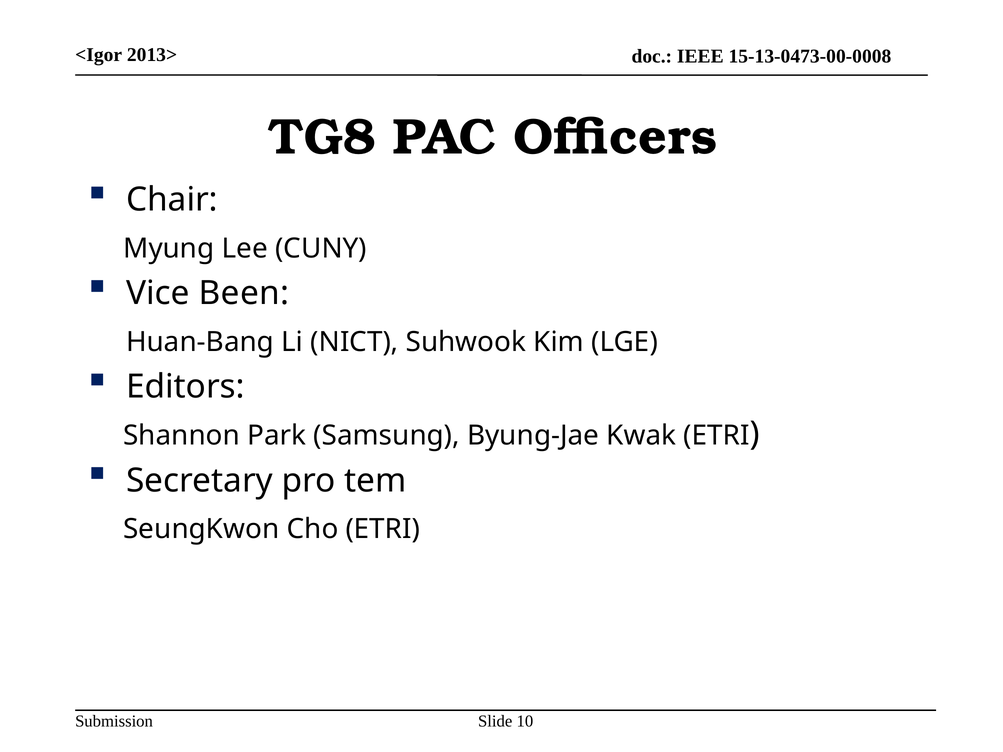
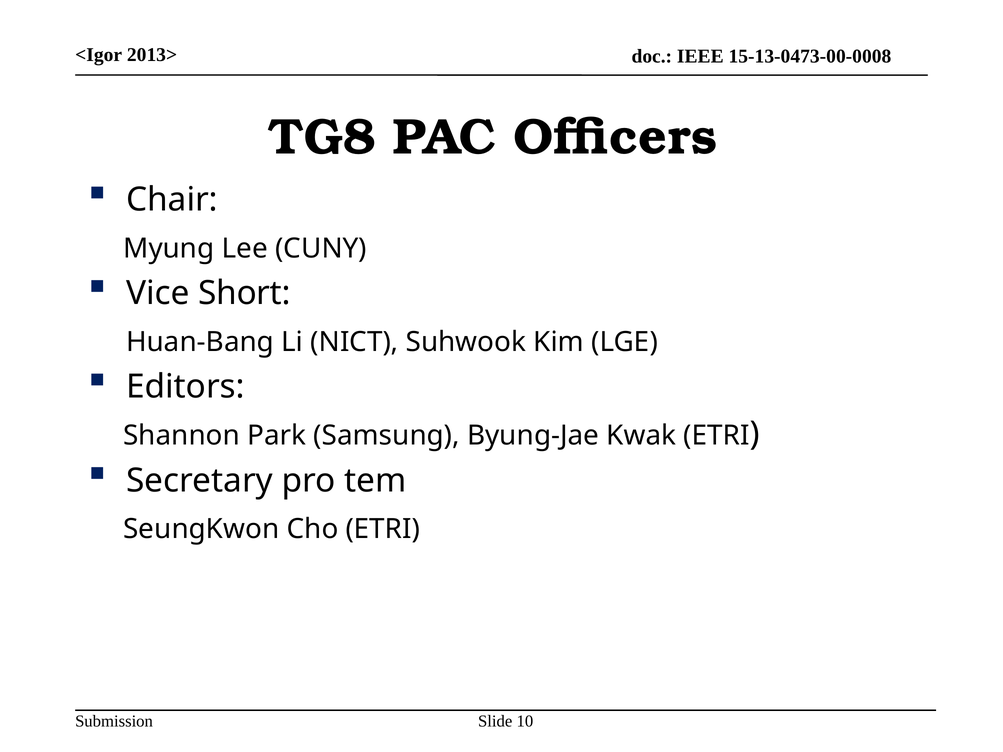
Been: Been -> Short (244, 293)
